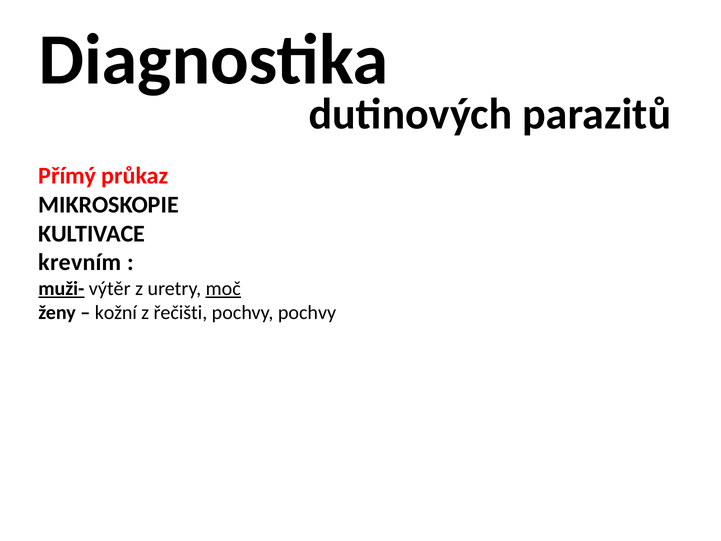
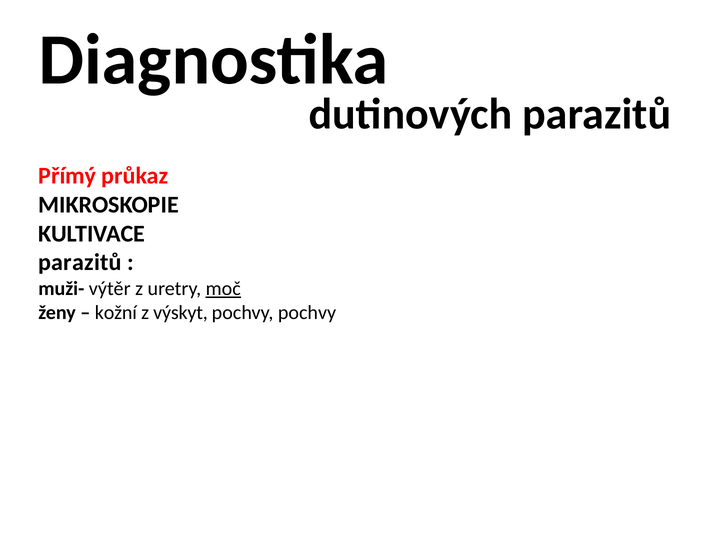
krevním: krevním -> parazitů (80, 262)
muži- underline: present -> none (61, 289)
řečišti: řečišti -> výskyt (180, 313)
